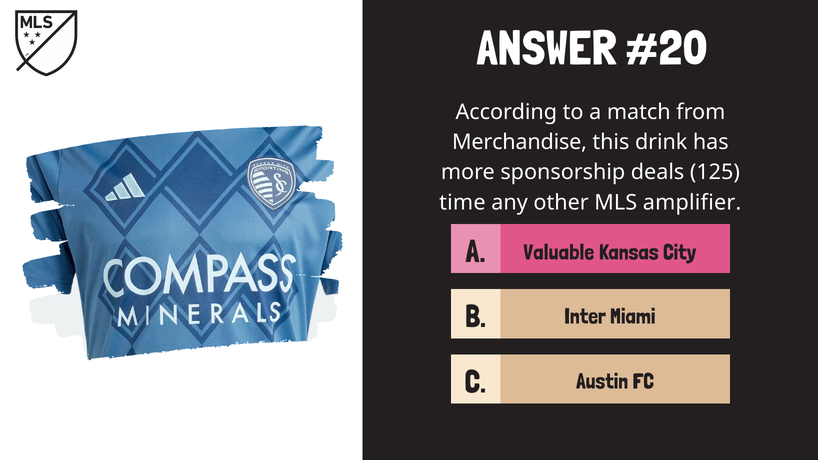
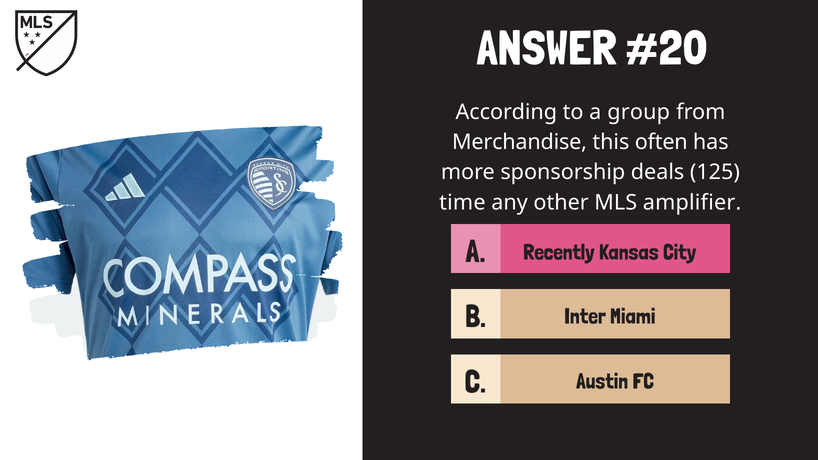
match: match -> group (639, 112)
drink: drink -> often (661, 142)
Valuable: Valuable -> Recently (559, 252)
